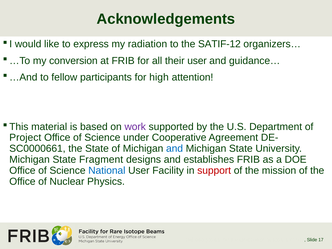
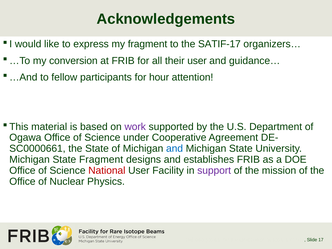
my radiation: radiation -> fragment (148, 44)
SATIF-12: SATIF-12 -> SATIF-17 (219, 44)
high: high -> hour (159, 77)
Project: Project -> Ogawa (25, 138)
National colour: blue -> red (107, 170)
support colour: red -> purple (214, 170)
